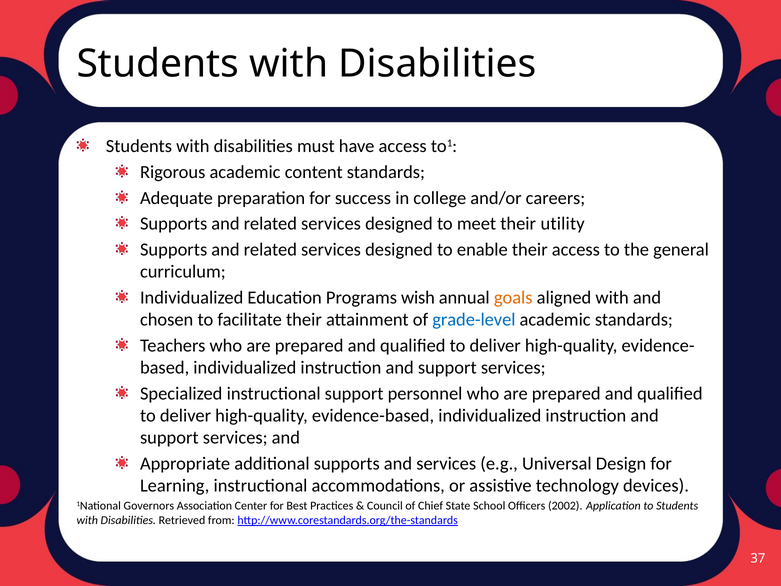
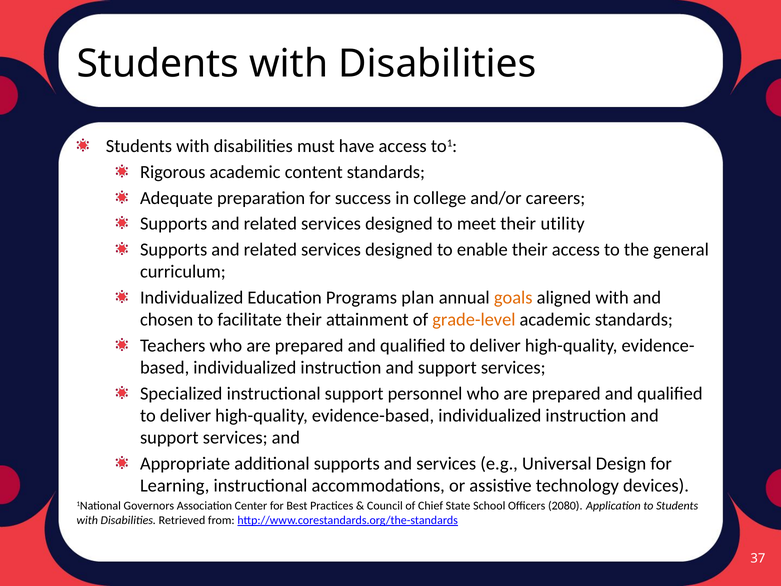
wish: wish -> plan (418, 297)
grade-level colour: blue -> orange (474, 320)
2002: 2002 -> 2080 (565, 506)
